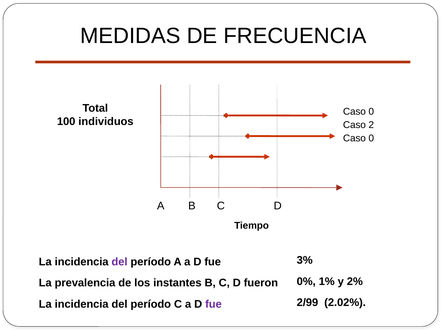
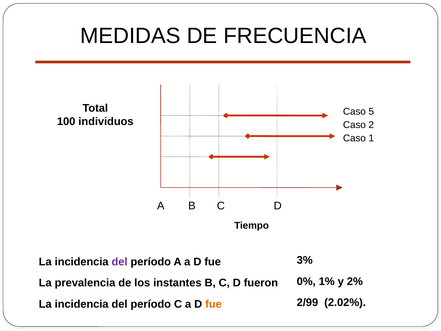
0: 0 -> 5 (371, 111)
0: 0 -> 1 (371, 138)
fue colour: purple -> orange (213, 304)
